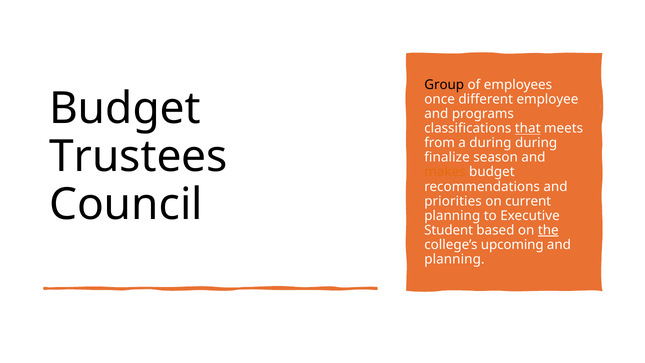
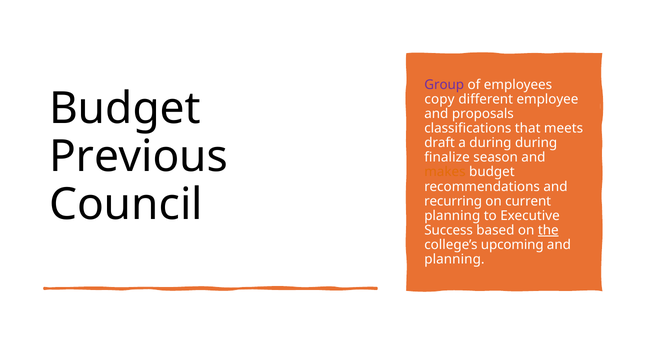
Group colour: black -> purple (444, 85)
once: once -> copy (440, 99)
programs: programs -> proposals (483, 114)
that underline: present -> none (528, 128)
from: from -> draft (440, 143)
Trustees: Trustees -> Previous (138, 157)
priorities: priorities -> recurring (453, 201)
Student: Student -> Success (449, 230)
